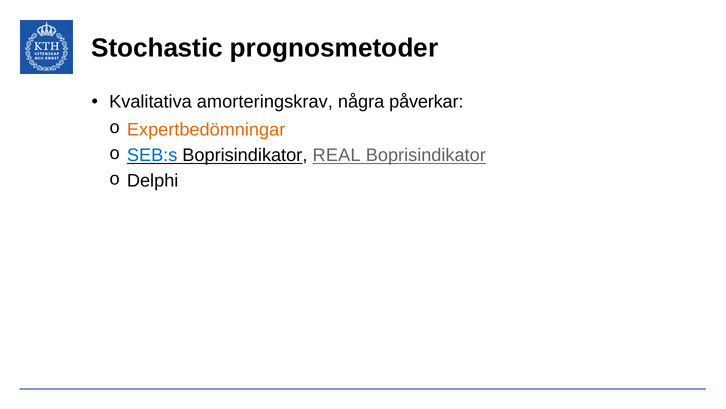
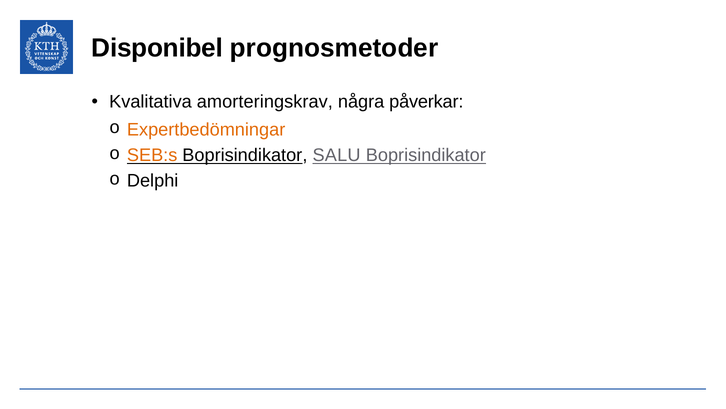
Stochastic: Stochastic -> Disponibel (157, 48)
SEB:s colour: blue -> orange (152, 155)
REAL: REAL -> SALU (337, 155)
